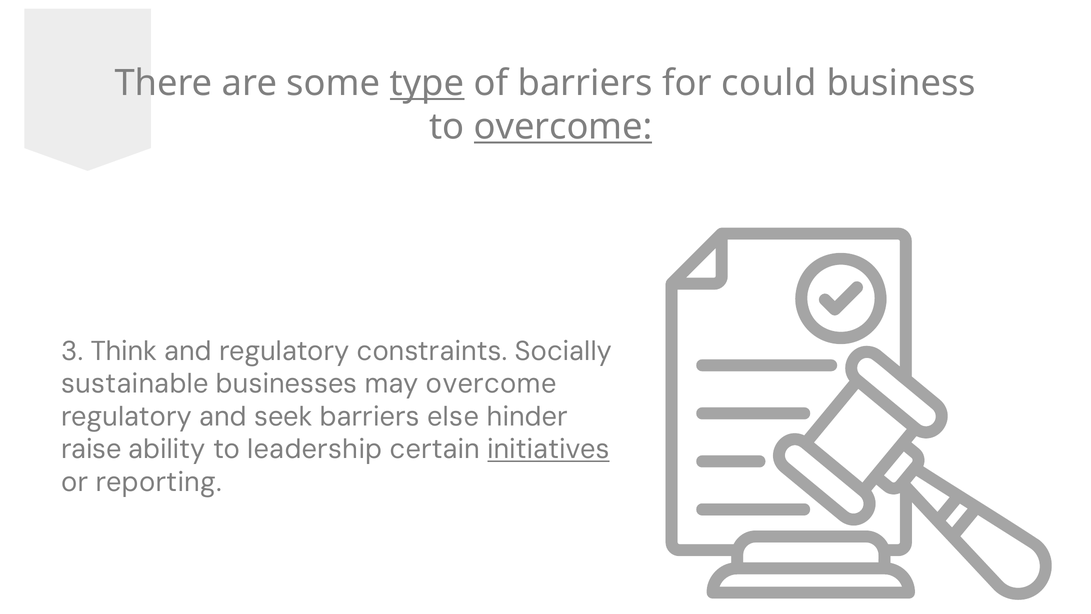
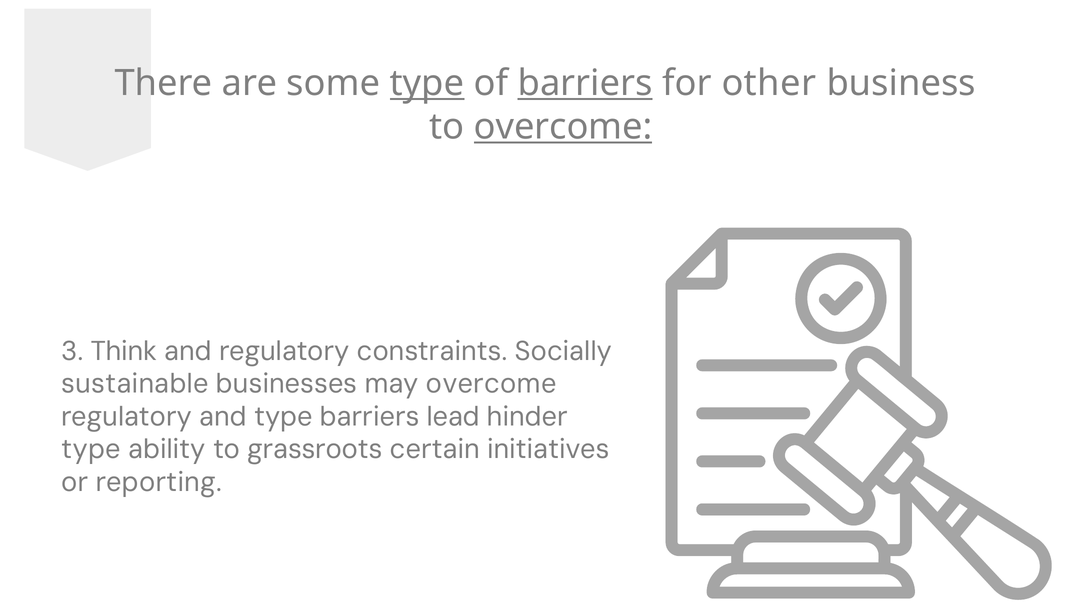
barriers underline: none -> present (585, 83)
could: could -> other (769, 83)
and seek: seek -> type (283, 416)
else: else -> lead (453, 416)
raise: raise -> type (91, 449)
leadership: leadership -> grassroots (315, 449)
initiatives underline: present -> none (548, 449)
